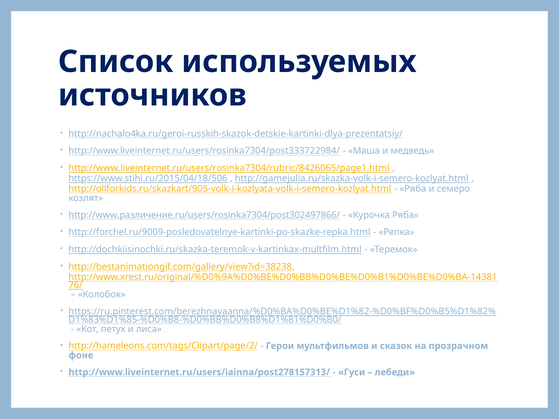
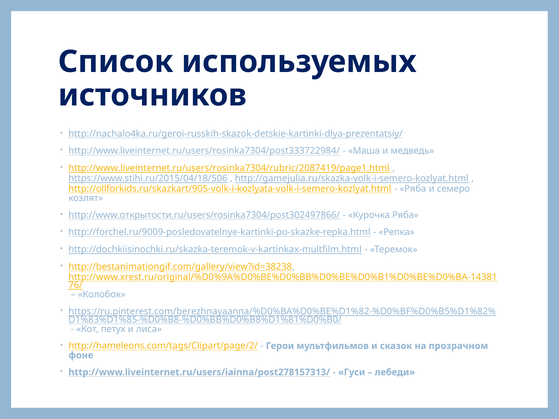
http://www.liveinternet.ru/users/rosinka7304/rubric/8426065/page1.html: http://www.liveinternet.ru/users/rosinka7304/rubric/8426065/page1.html -> http://www.liveinternet.ru/users/rosinka7304/rubric/2087419/page1.html (229, 168)
http://www.различение.ru/users/rosinka7304/post302497866/: http://www.различение.ru/users/rosinka7304/post302497866/ -> http://www.открытости.ru/users/rosinka7304/post302497866/ (204, 215)
